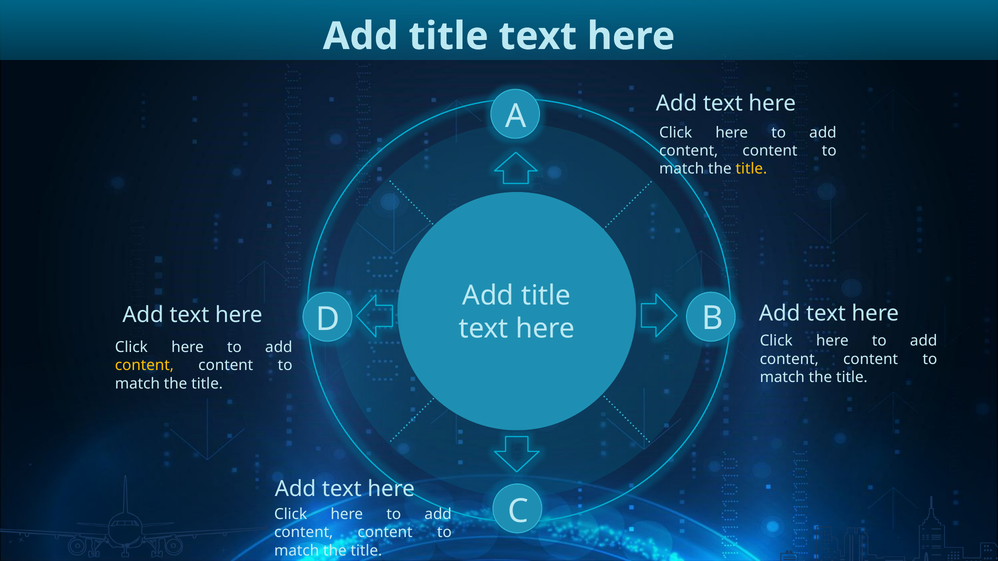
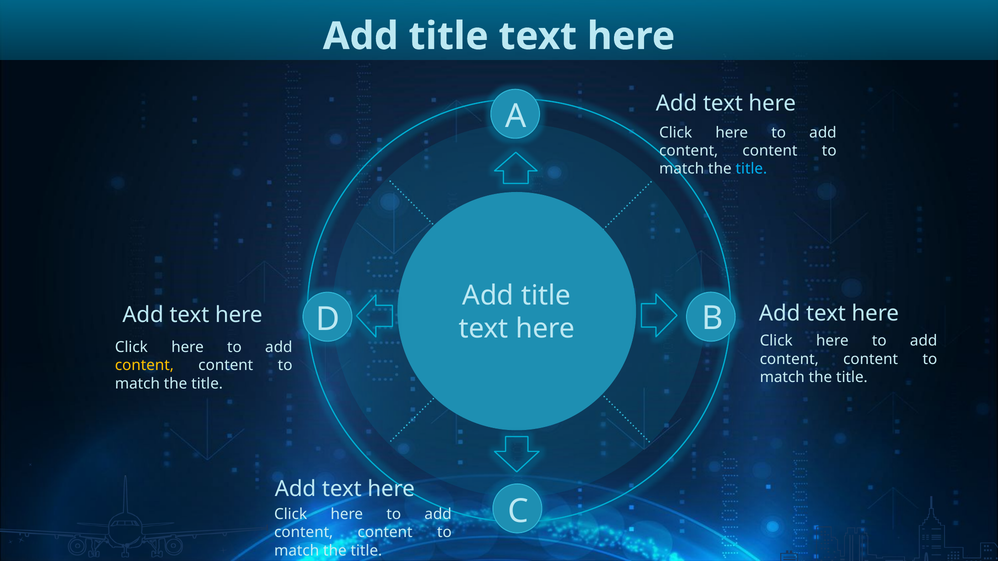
title colour: yellow -> light blue (751, 169)
